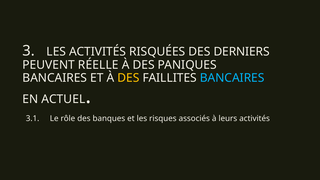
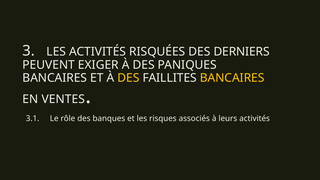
RÉELLE: RÉELLE -> EXIGER (98, 65)
BANCAIRES colour: light blue -> yellow (232, 78)
ACTUEL: ACTUEL -> VENTES (63, 99)
